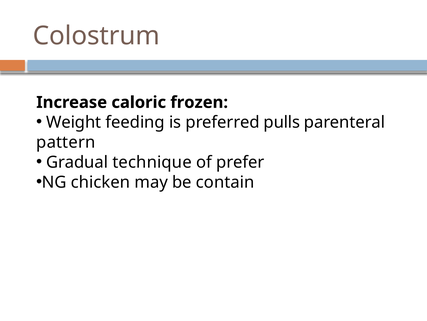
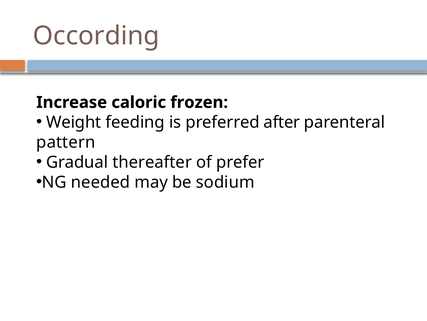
Colostrum: Colostrum -> Occording (96, 36)
pulls: pulls -> after (282, 122)
technique: technique -> thereafter (152, 162)
chicken: chicken -> needed (101, 182)
contain: contain -> sodium (225, 182)
